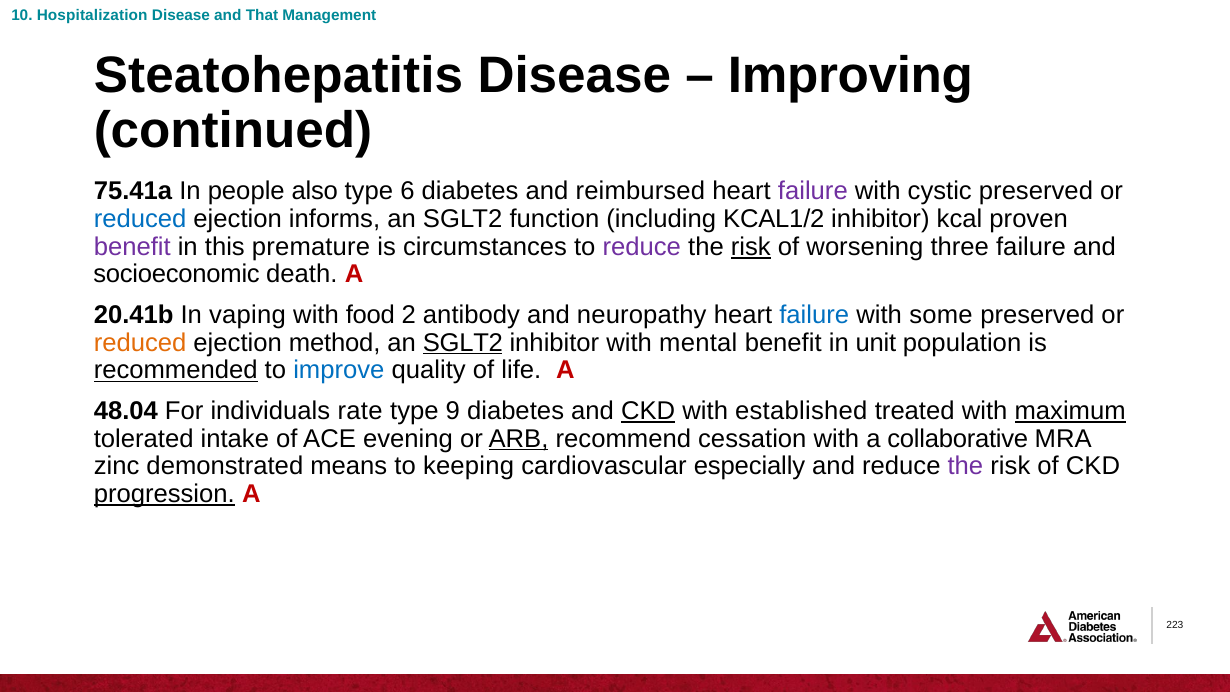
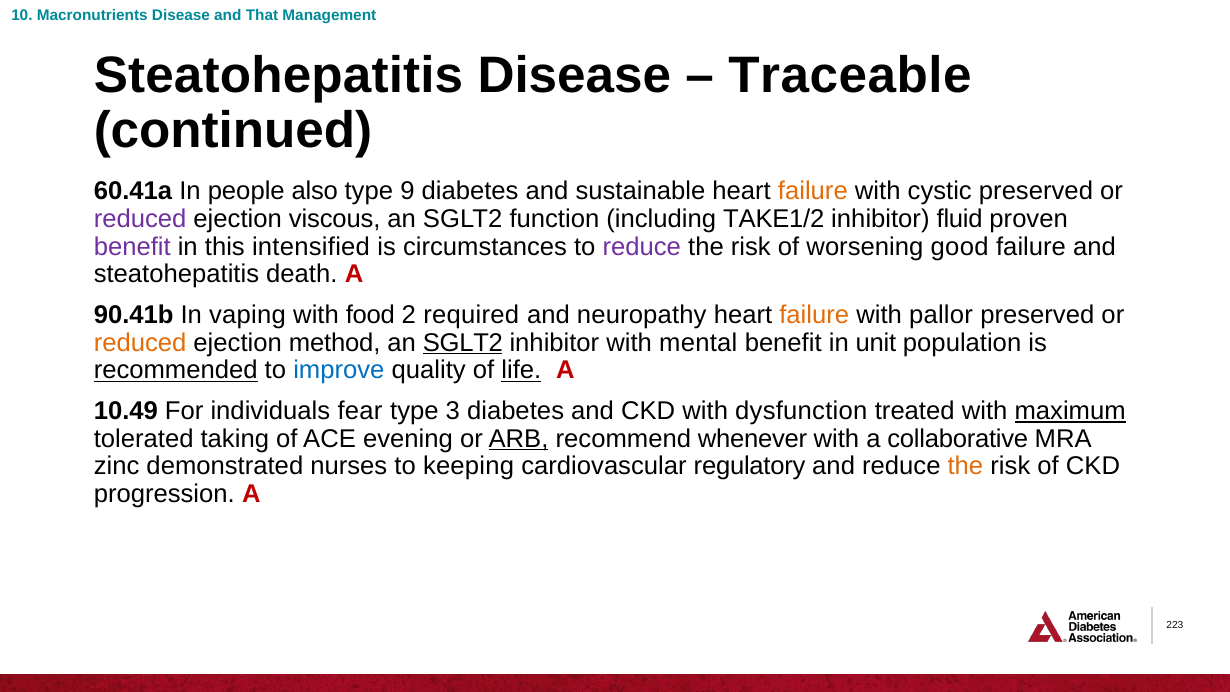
Hospitalization: Hospitalization -> Macronutrients (92, 15)
Improving: Improving -> Traceable (850, 76)
75.41a: 75.41a -> 60.41a (133, 191)
6: 6 -> 9 (407, 191)
reimbursed: reimbursed -> sustainable (640, 191)
failure colour: purple -> orange (813, 191)
reduced colour: blue -> purple (140, 219)
informs: informs -> viscous (335, 219)
KCAL1/2: KCAL1/2 -> TAKE1/2 (774, 219)
kcal: kcal -> fluid (960, 219)
premature: premature -> intensified (311, 247)
risk underline: present -> none (751, 247)
three: three -> good (960, 247)
socioeconomic: socioeconomic -> steatohepatitis (176, 274)
20.41b: 20.41b -> 90.41b (134, 315)
antibody: antibody -> required (471, 315)
failure colour: blue -> orange (814, 315)
some: some -> pallor (941, 315)
life underline: none -> present (521, 370)
48.04: 48.04 -> 10.49 (126, 411)
rate: rate -> fear (360, 411)
9: 9 -> 3 (453, 411)
CKD underline: present -> none (648, 411)
established: established -> dysfunction (801, 411)
intake: intake -> taking (235, 438)
cessation: cessation -> whenever (752, 438)
means: means -> nurses (349, 466)
especially: especially -> regulatory (750, 466)
the colour: purple -> orange (965, 466)
progression underline: present -> none (164, 494)
